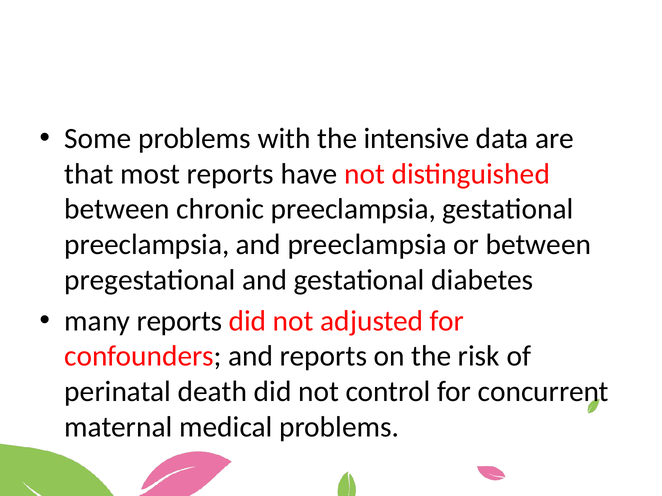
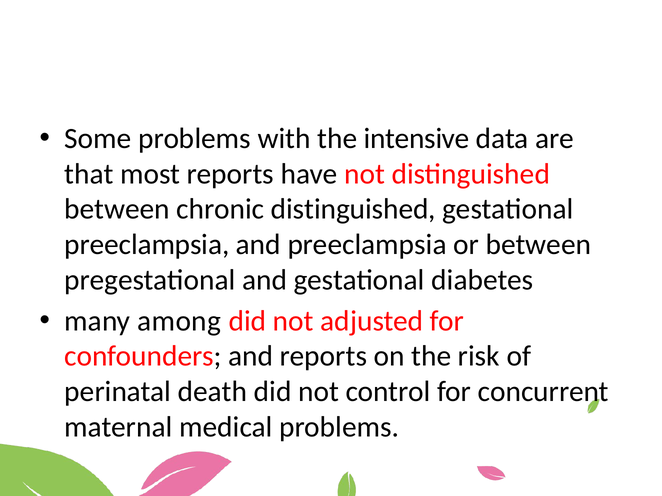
chronic preeclampsia: preeclampsia -> distinguished (353, 209)
many reports: reports -> among (179, 321)
